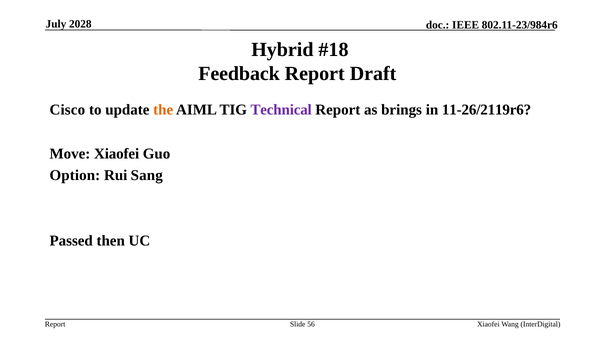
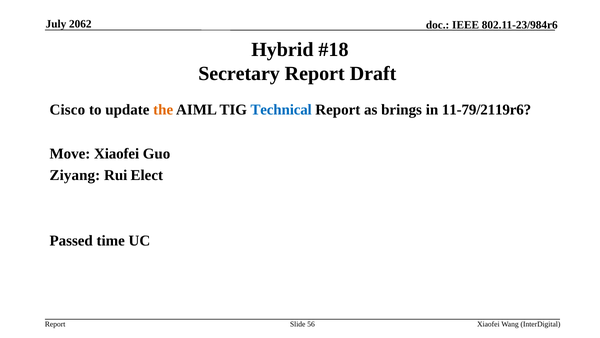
2028: 2028 -> 2062 (80, 24)
Feedback: Feedback -> Secretary (239, 73)
Technical colour: purple -> blue (281, 110)
11-26/2119r6: 11-26/2119r6 -> 11-79/2119r6 (487, 110)
Option: Option -> Ziyang (75, 175)
Sang: Sang -> Elect (147, 175)
then: then -> time (111, 240)
